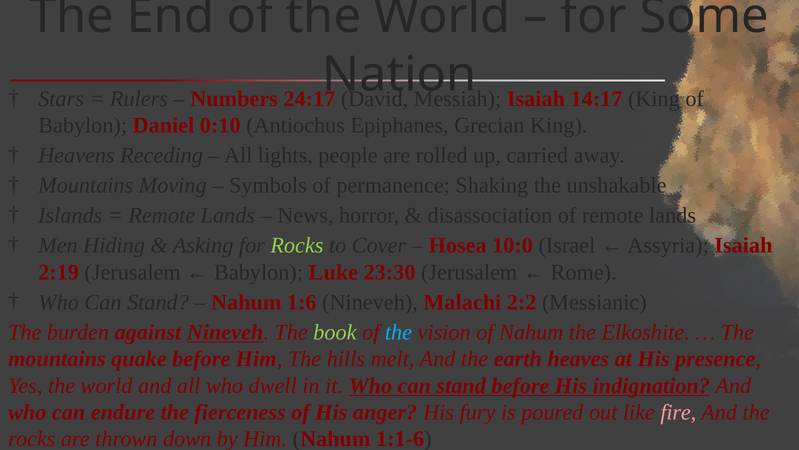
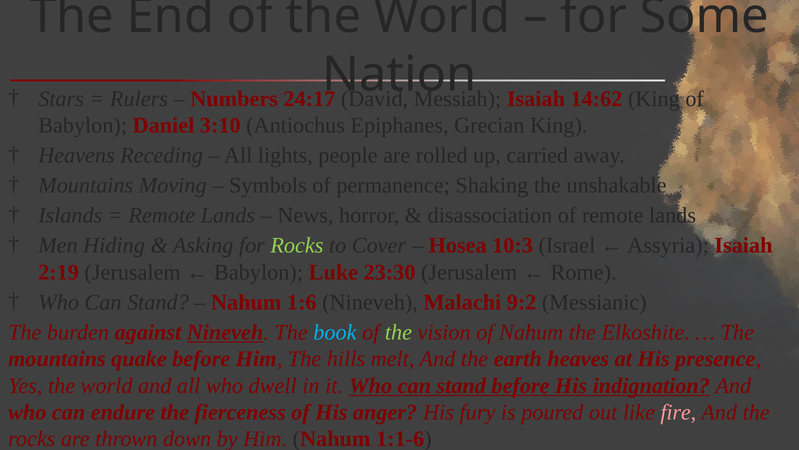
14:17: 14:17 -> 14:62 (597, 99)
0:10: 0:10 -> 3:10 (220, 125)
10:0: 10:0 -> 10:3 (513, 245)
2:2: 2:2 -> 9:2 (522, 302)
book colour: light green -> light blue (335, 332)
the colour: light blue -> light green (398, 332)
